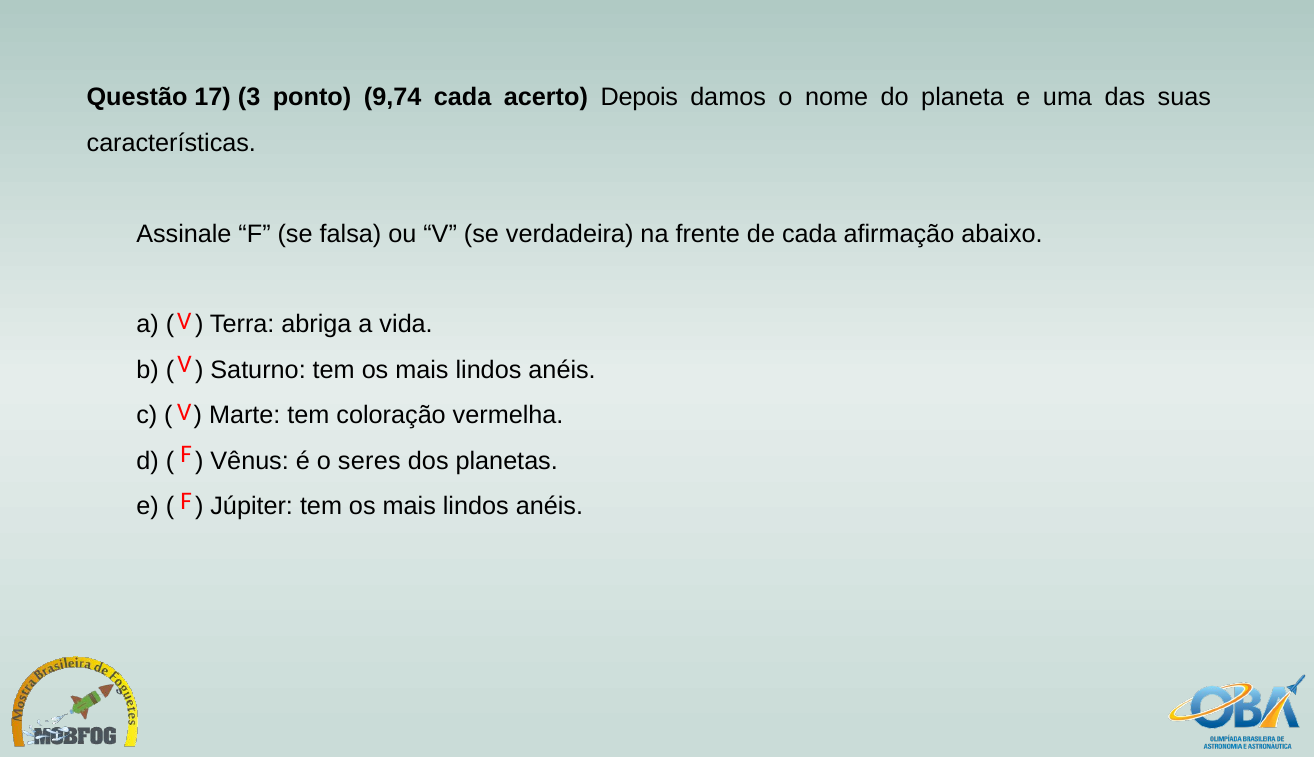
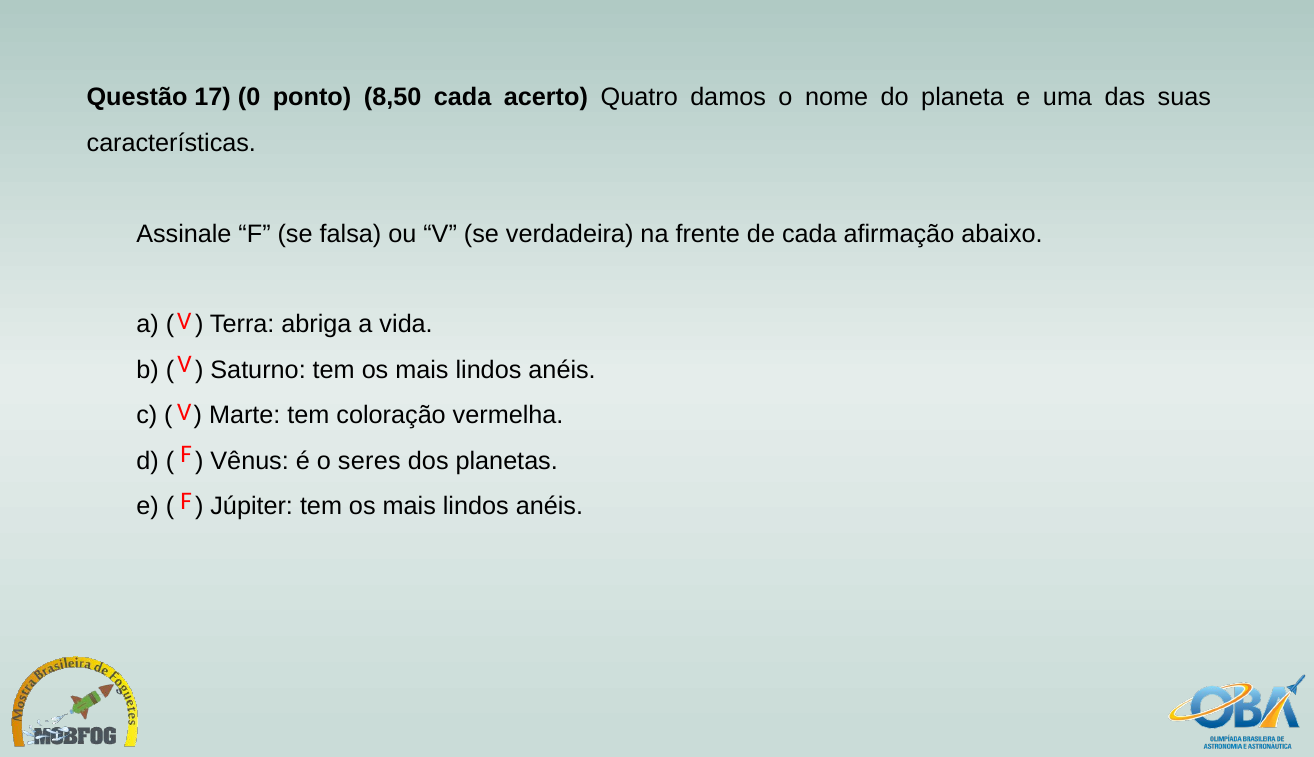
3: 3 -> 0 (249, 98)
9,74: 9,74 -> 8,50 (393, 98)
Depois: Depois -> Quatro (639, 98)
